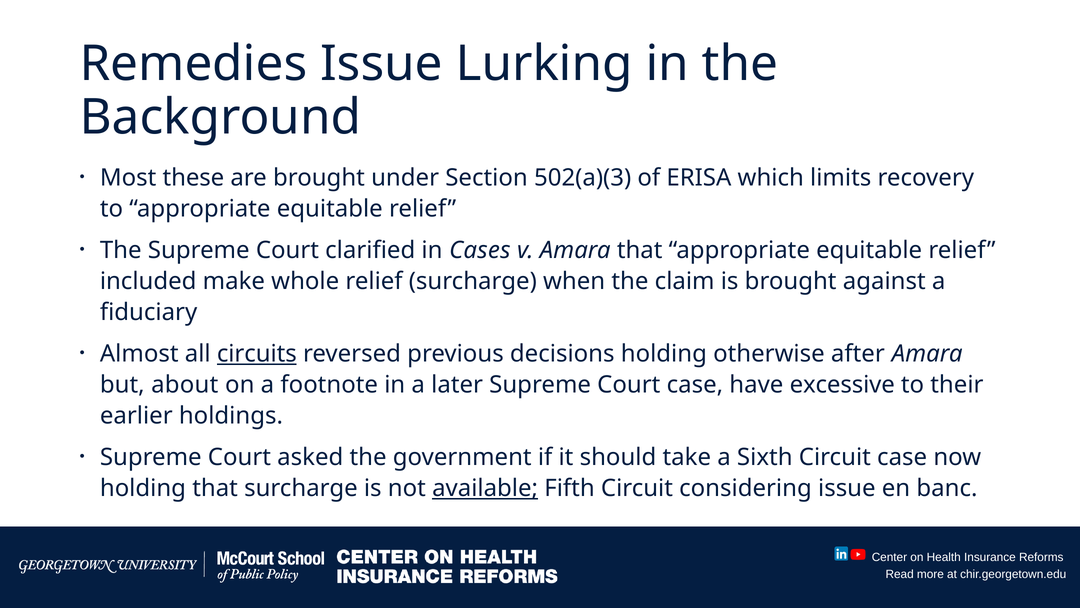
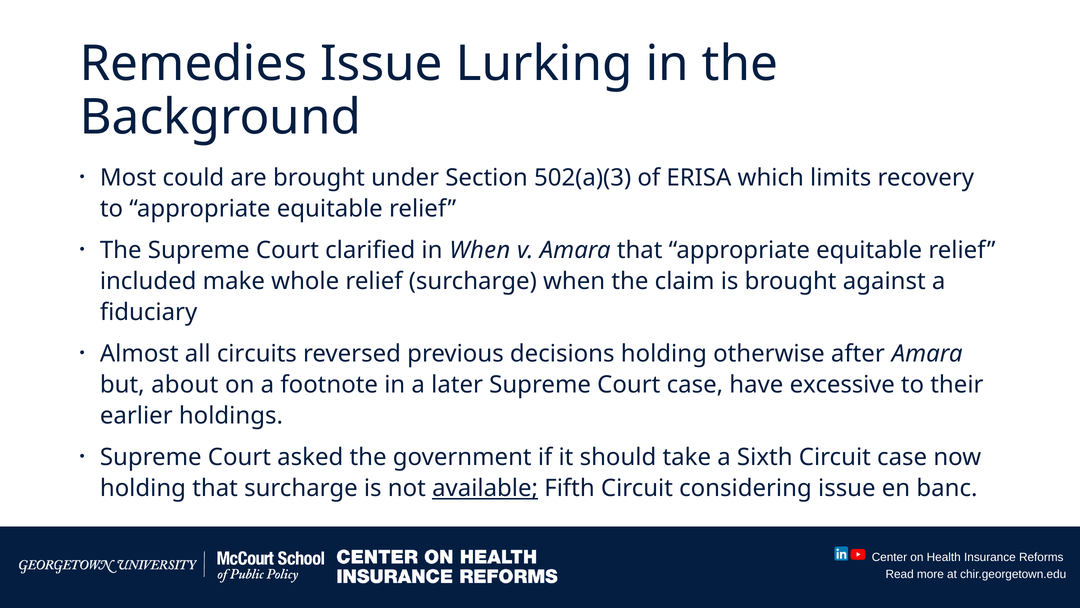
these: these -> could (193, 178)
in Cases: Cases -> When (480, 250)
circuits underline: present -> none (257, 354)
